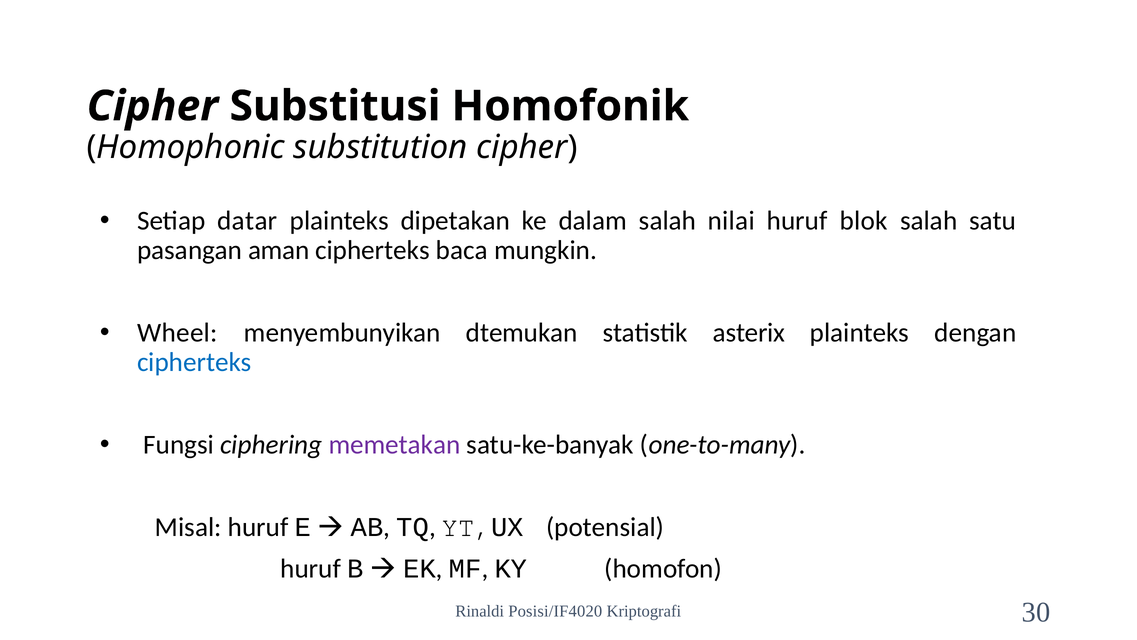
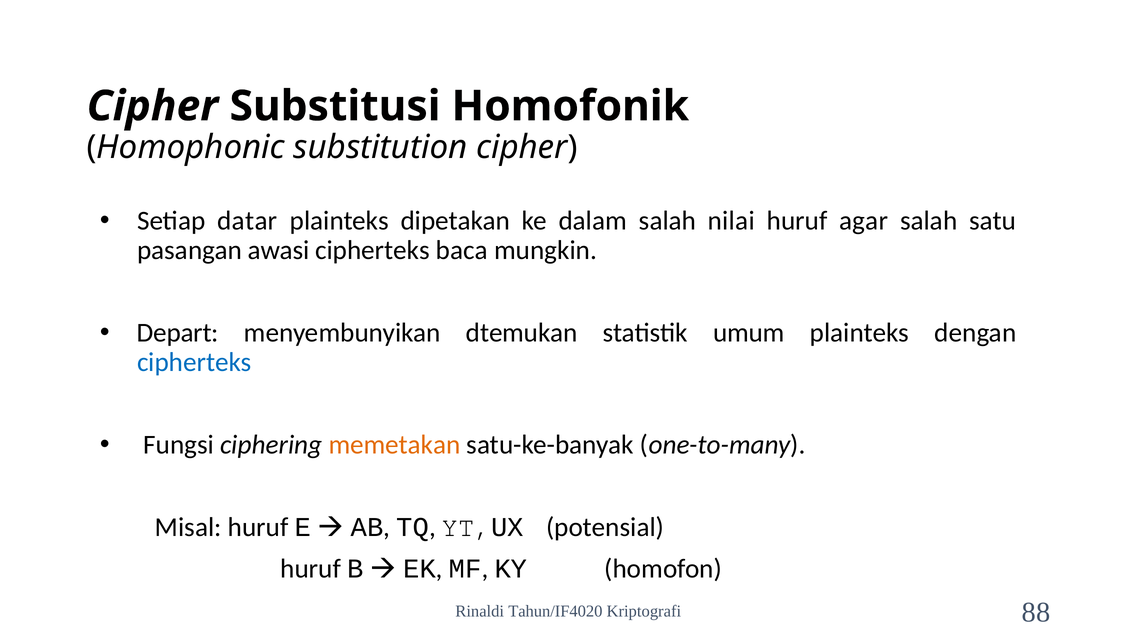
blok: blok -> agar (864, 221)
aman: aman -> awasi (279, 250)
Wheel: Wheel -> Depart (178, 333)
asterix: asterix -> umum (749, 333)
memetakan colour: purple -> orange (395, 445)
Posisi/IF4020: Posisi/IF4020 -> Tahun/IF4020 (555, 611)
30: 30 -> 88 (1036, 612)
